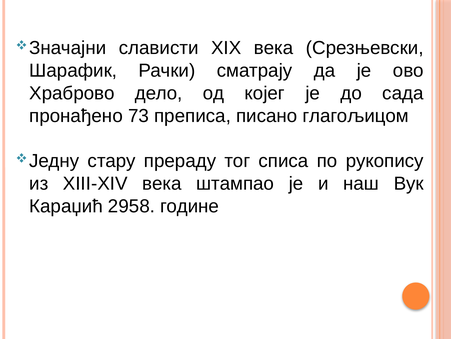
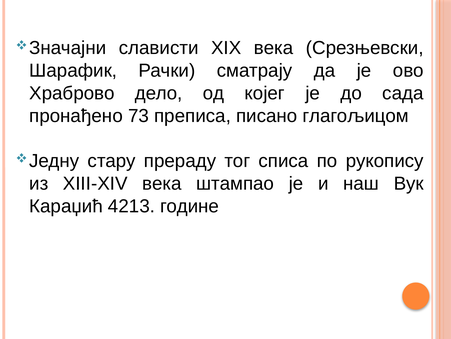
2958: 2958 -> 4213 (132, 206)
